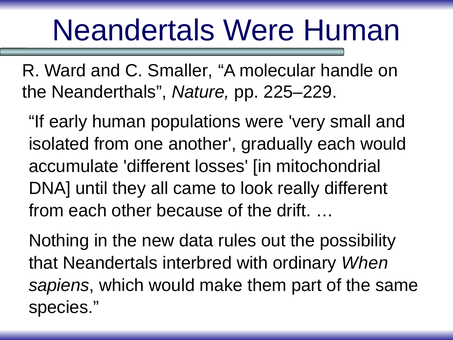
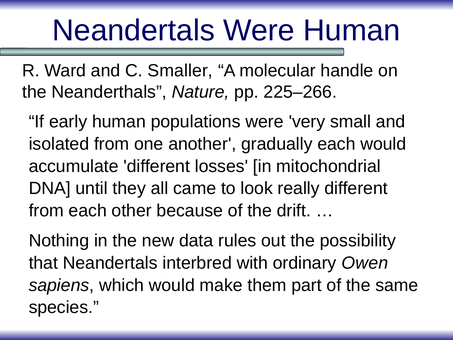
225–229: 225–229 -> 225–266 (300, 92)
When: When -> Owen (365, 263)
